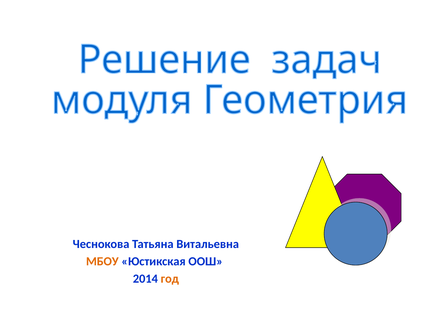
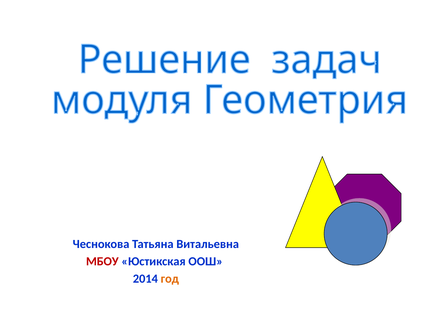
МБОУ colour: orange -> red (102, 261)
